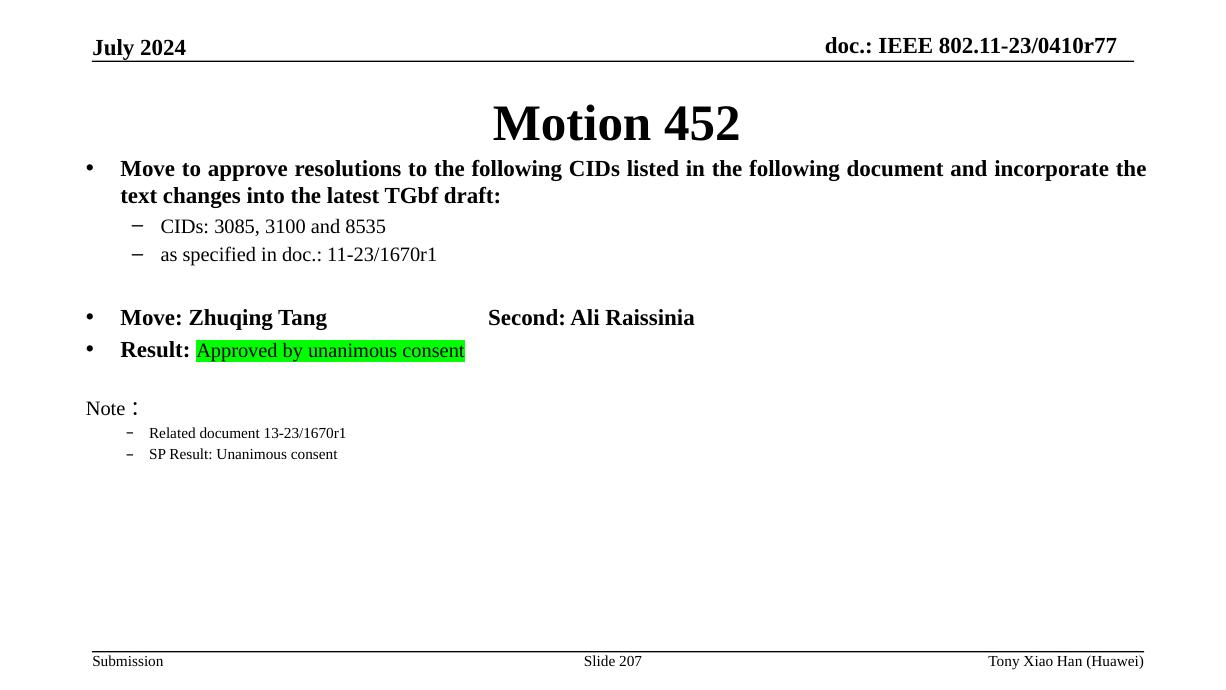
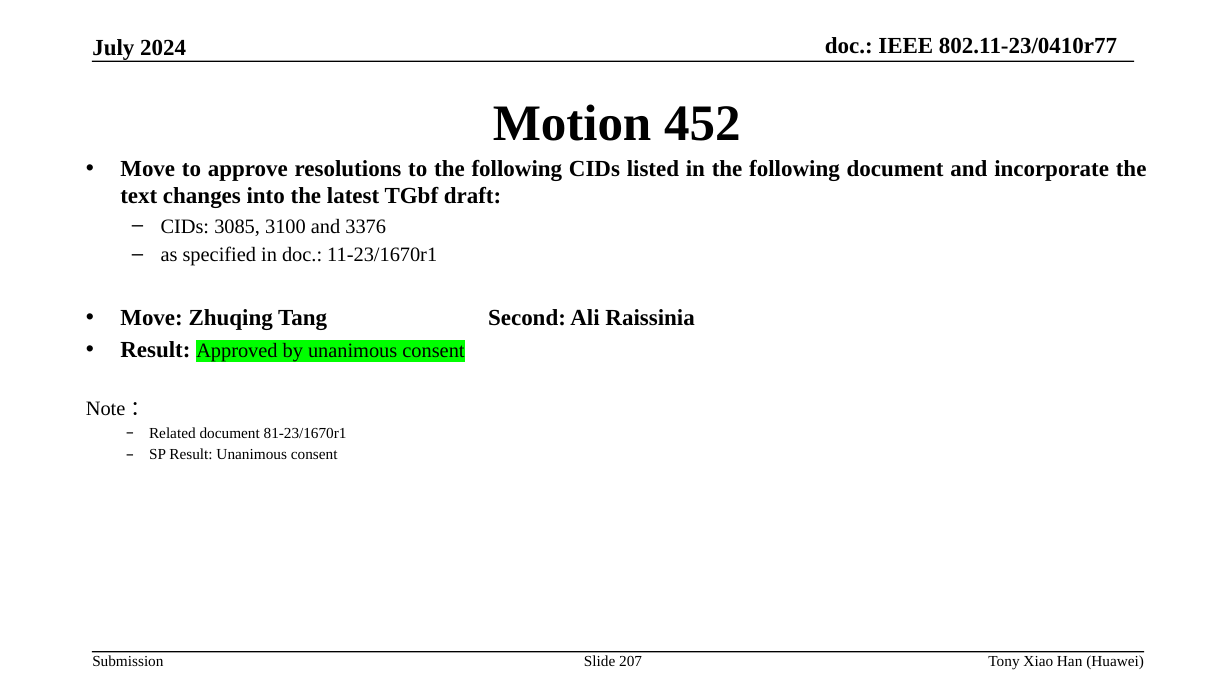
8535: 8535 -> 3376 (366, 226)
13-23/1670r1: 13-23/1670r1 -> 81-23/1670r1 (305, 433)
